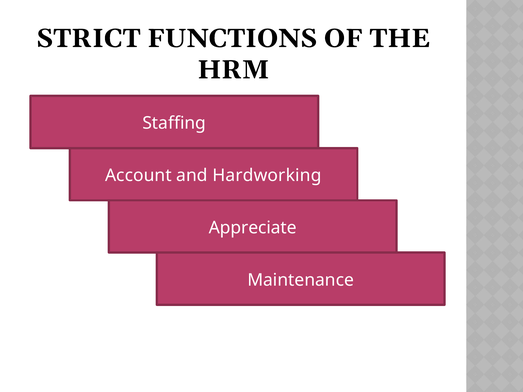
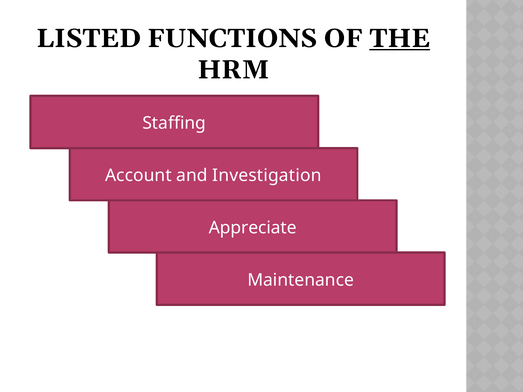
STRICT: STRICT -> LISTED (89, 38)
THE underline: none -> present (400, 38)
Hardworking: Hardworking -> Investigation (267, 176)
